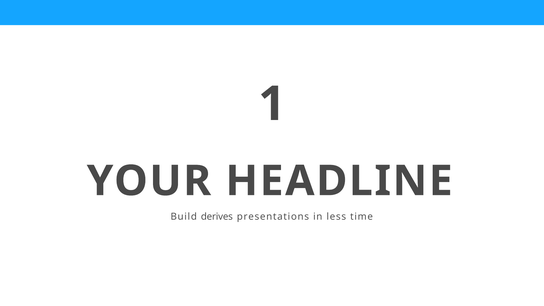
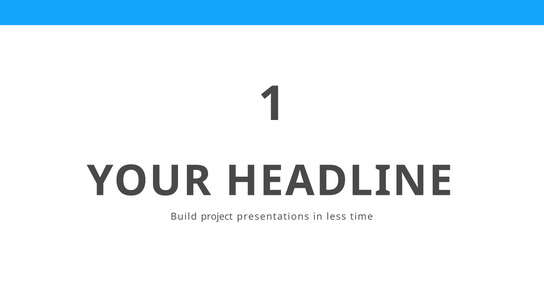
derives: derives -> project (217, 217)
